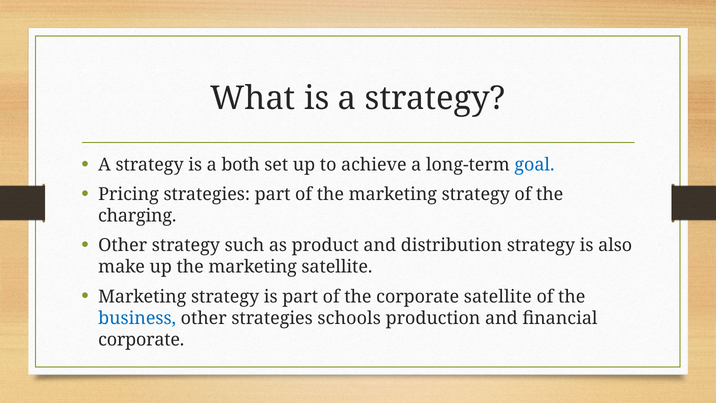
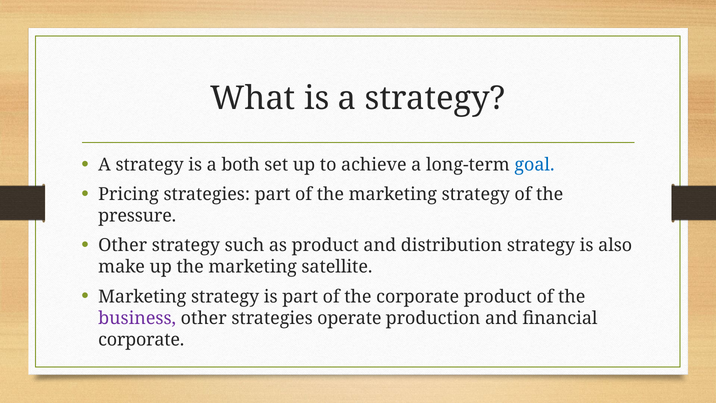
charging: charging -> pressure (137, 216)
corporate satellite: satellite -> product (498, 296)
business colour: blue -> purple (137, 318)
schools: schools -> operate (349, 318)
